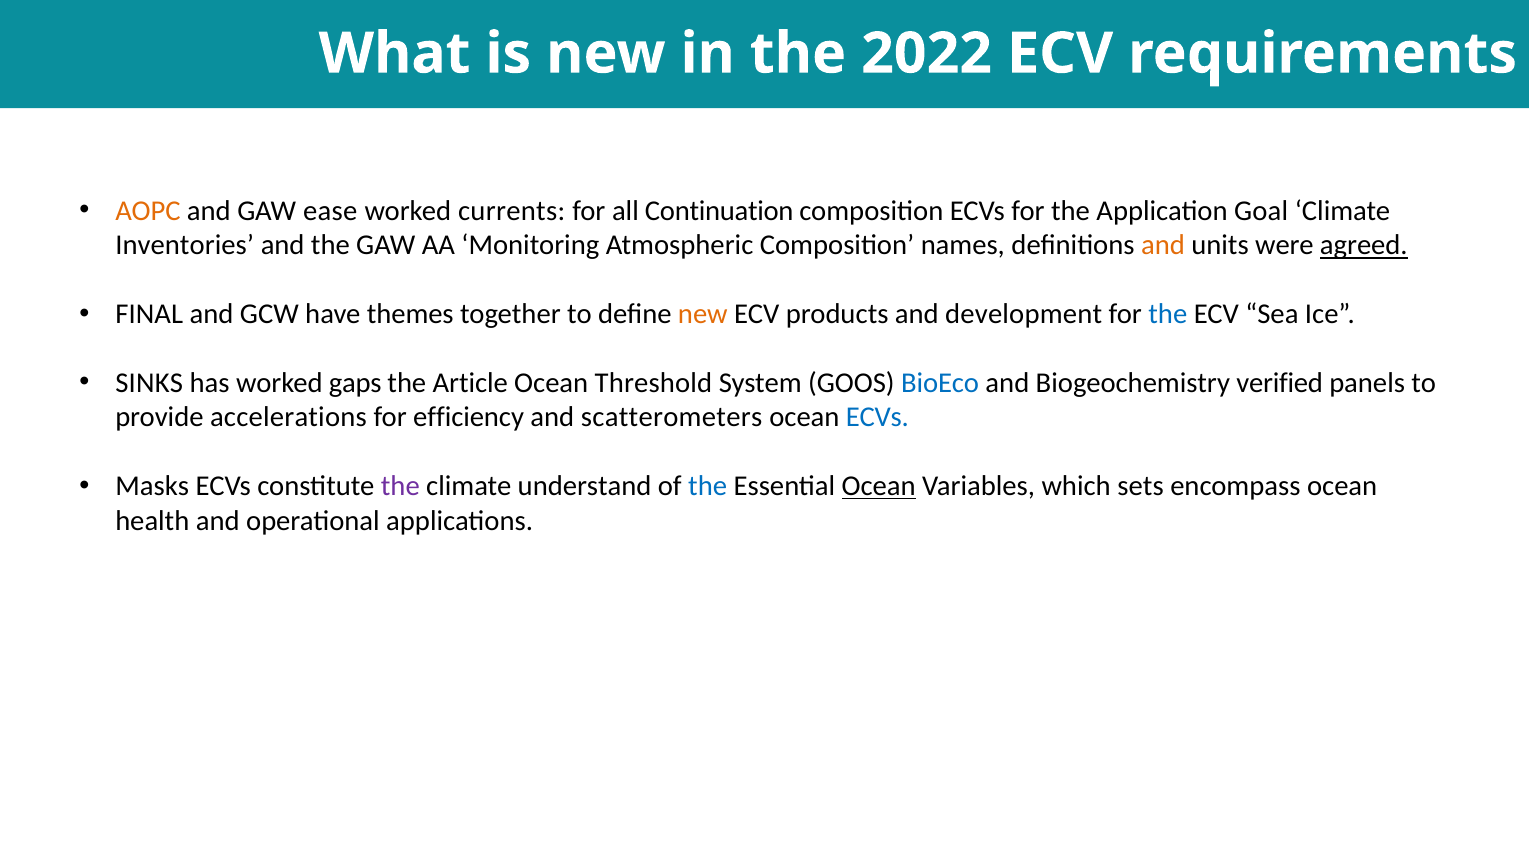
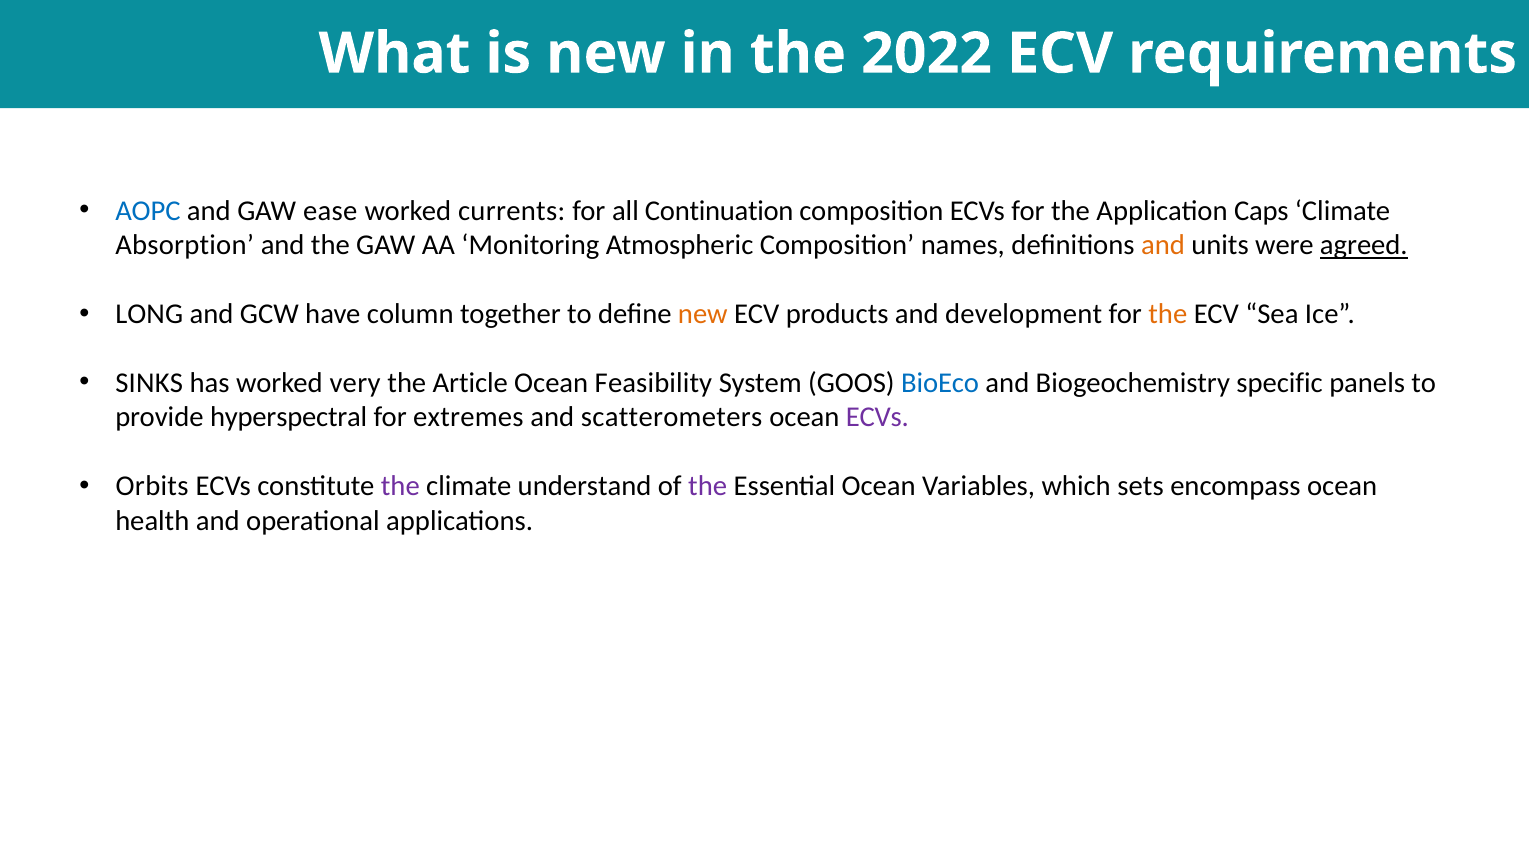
AOPC colour: orange -> blue (148, 211)
Goal: Goal -> Caps (1261, 211)
Inventories: Inventories -> Absorption (185, 245)
FINAL: FINAL -> LONG (149, 314)
themes: themes -> column (410, 314)
the colour: blue -> orange (1168, 314)
gaps: gaps -> very (355, 383)
Threshold: Threshold -> Feasibility (653, 383)
verified: verified -> specific (1280, 383)
accelerations: accelerations -> hyperspectral (289, 417)
efficiency: efficiency -> extremes (468, 417)
ECVs colour: blue -> purple (877, 417)
Masks: Masks -> Orbits (152, 486)
the colour: blue -> purple (708, 486)
Ocean underline: present -> none (879, 486)
